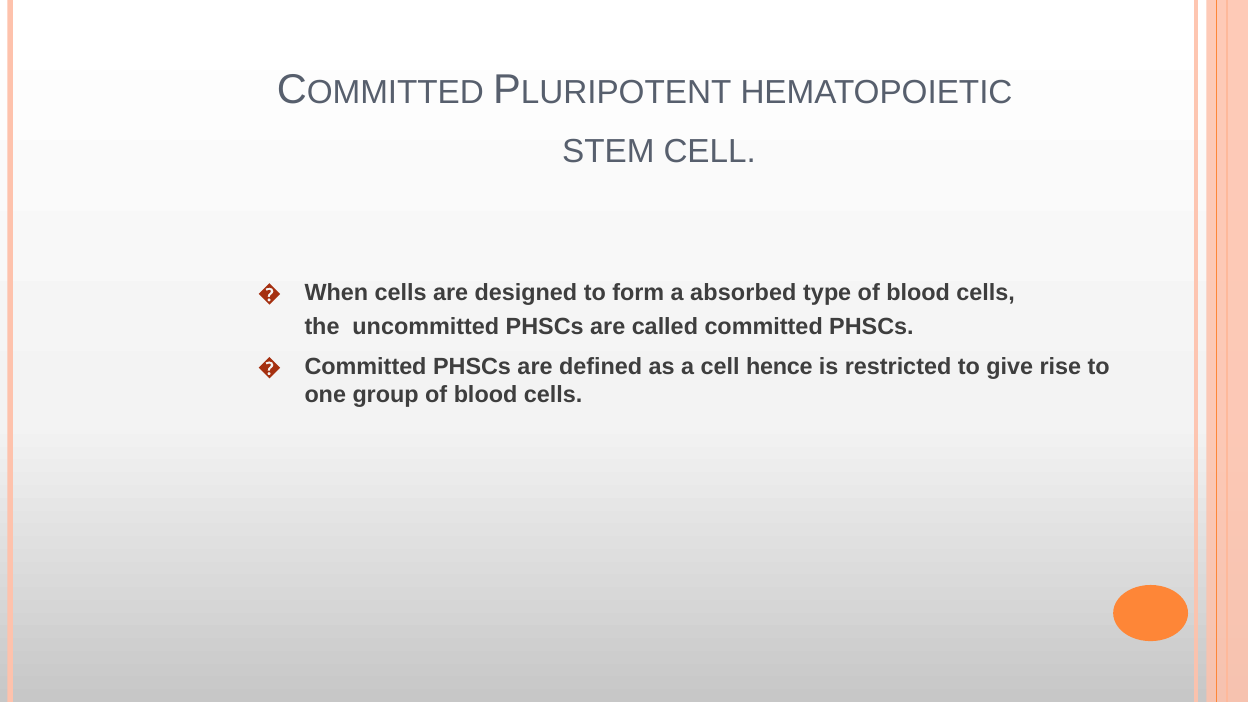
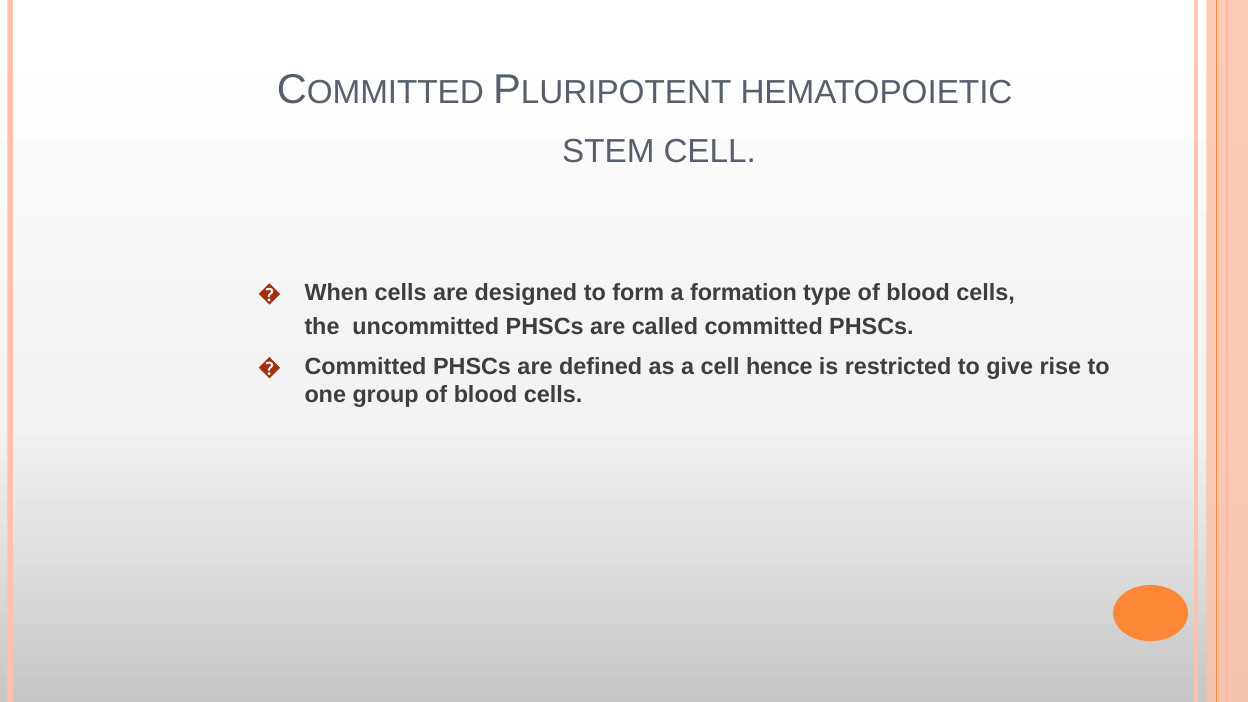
absorbed: absorbed -> formation (743, 293)
